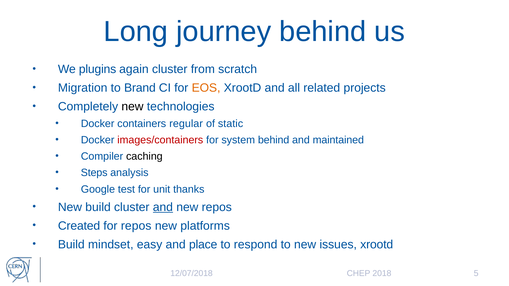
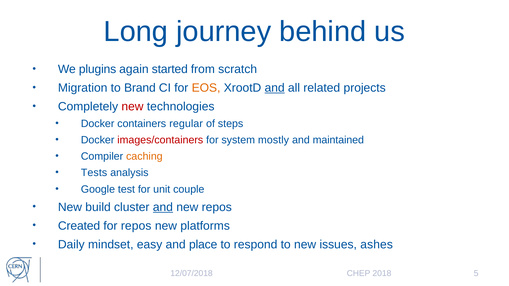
again cluster: cluster -> started (170, 69)
and underline: none -> present (275, 88)
new colour: black -> red (132, 107)
static: static -> steps (231, 124)
system behind: behind -> mostly (273, 140)
caching colour: black -> orange (144, 157)
Steps: Steps -> Tests (94, 173)
thanks: thanks -> couple (189, 189)
Build: Build -> Daily (71, 245)
issues xrootd: xrootd -> ashes (377, 245)
